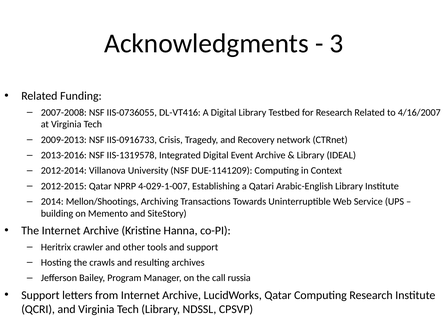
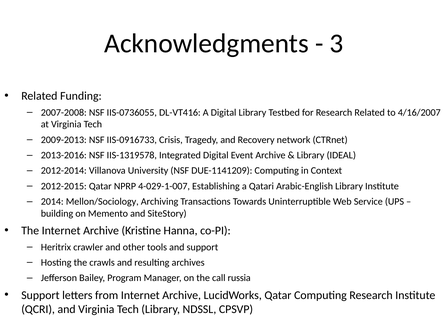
Mellon/Shootings: Mellon/Shootings -> Mellon/Sociology (102, 202)
